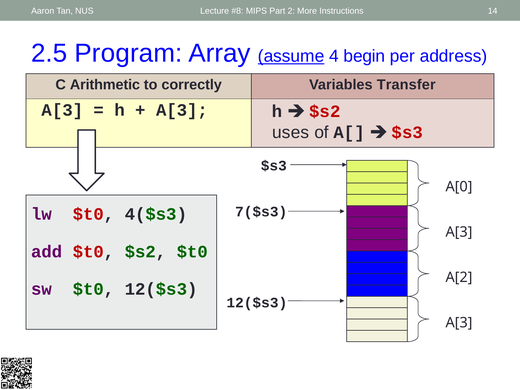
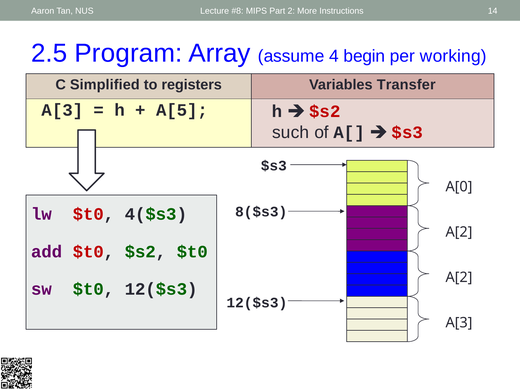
assume underline: present -> none (291, 56)
address: address -> working (453, 56)
Arithmetic: Arithmetic -> Simplified (105, 85)
correctly: correctly -> registers (192, 85)
A[3: A[3 -> A[5 (182, 110)
uses: uses -> such (291, 132)
7($s3: 7($s3 -> 8($s3 (261, 212)
A[3: A[3 -> A[2 (459, 232)
